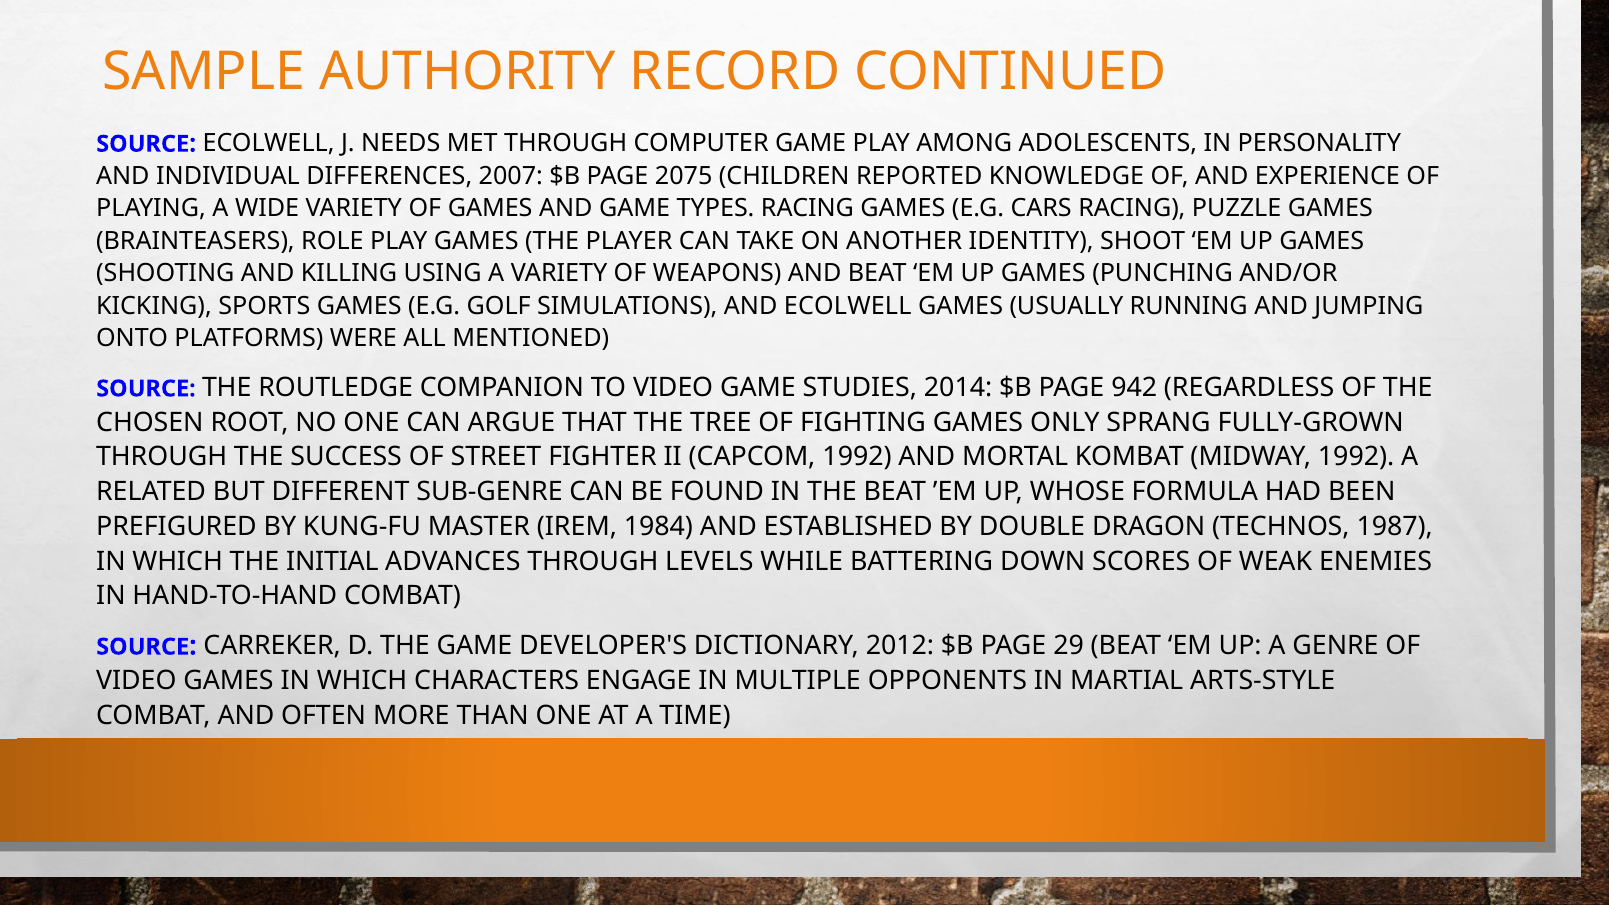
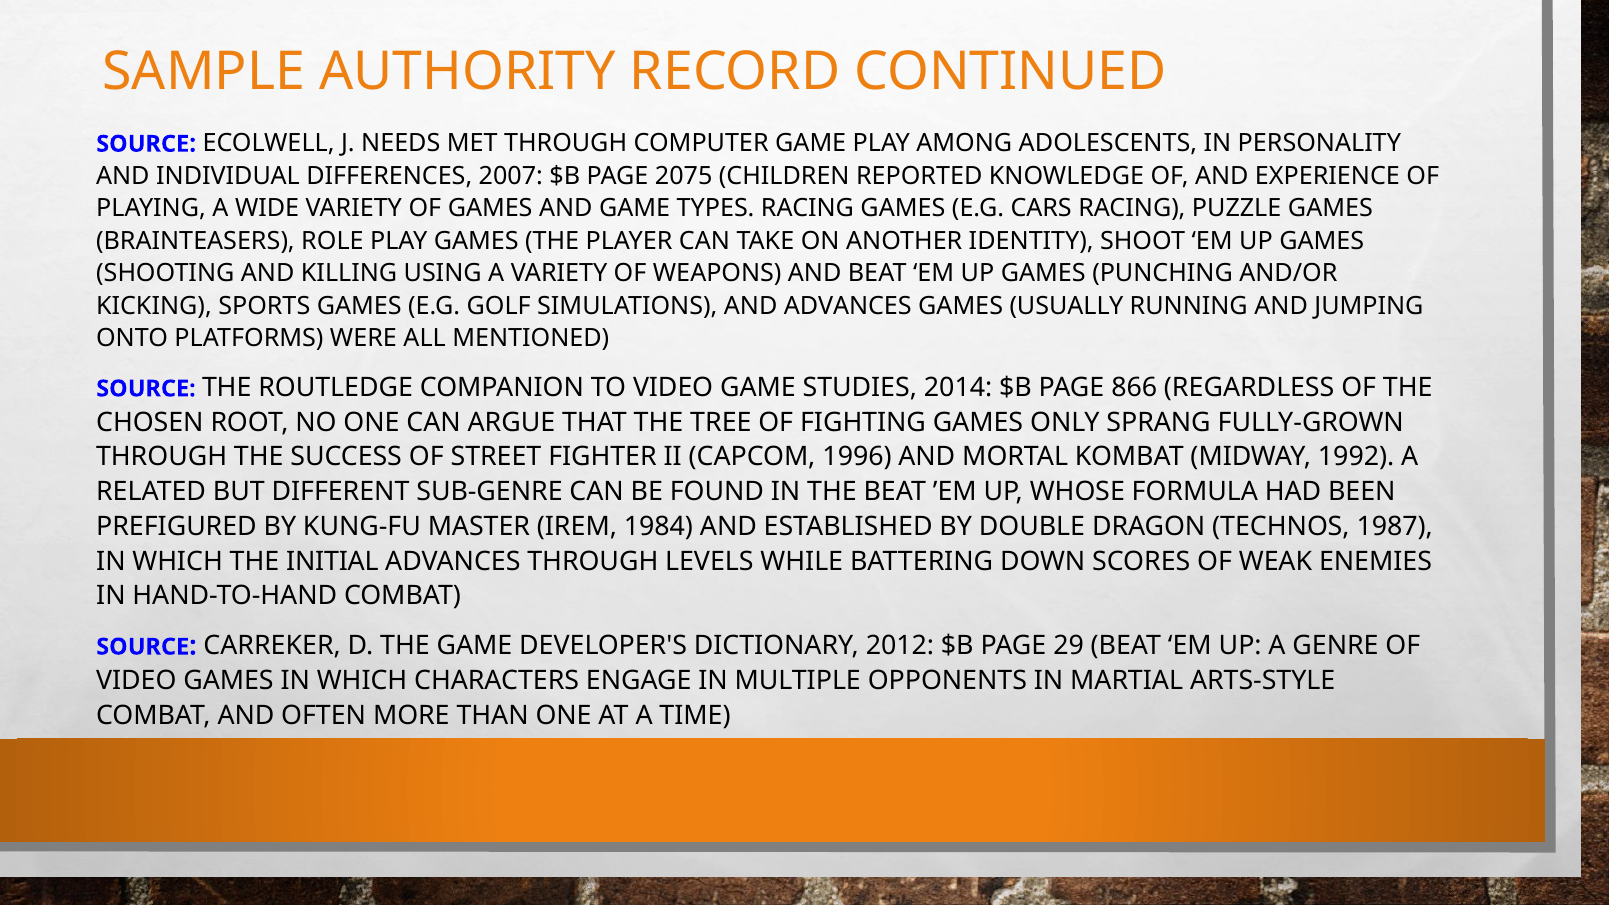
AND ECOLWELL: ECOLWELL -> ADVANCES (848, 306)
942: 942 -> 866 (1134, 388)
CAPCOM 1992: 1992 -> 1996 (857, 457)
